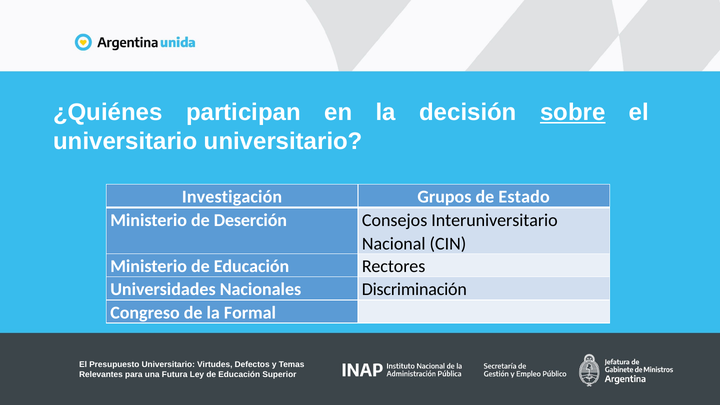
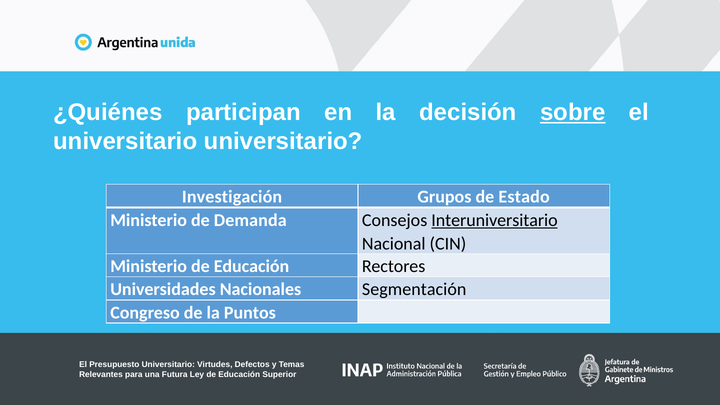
Deserción: Deserción -> Demanda (250, 220)
Interuniversitario underline: none -> present (495, 220)
Discriminación: Discriminación -> Segmentación (414, 289)
Formal: Formal -> Puntos (250, 313)
